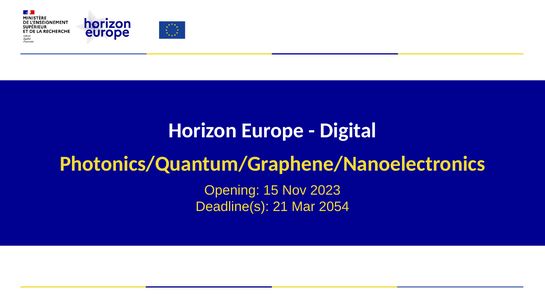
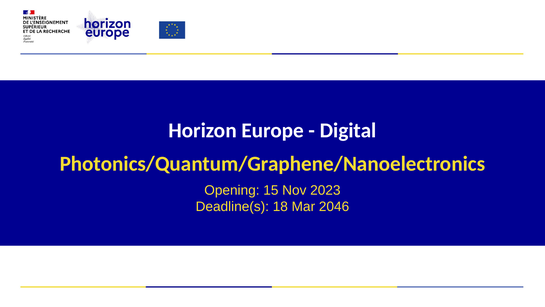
21: 21 -> 18 (280, 206)
2054: 2054 -> 2046 (334, 206)
